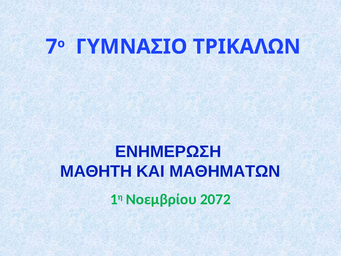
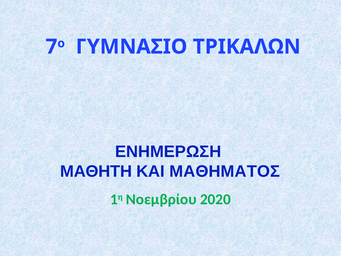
ΜΑΘΗΜΑΤΩΝ: ΜΑΘΗΜΑΤΩΝ -> ΜΑΘΗΜΑΤΟΣ (225, 171)
2072: 2072 -> 2020 (215, 199)
